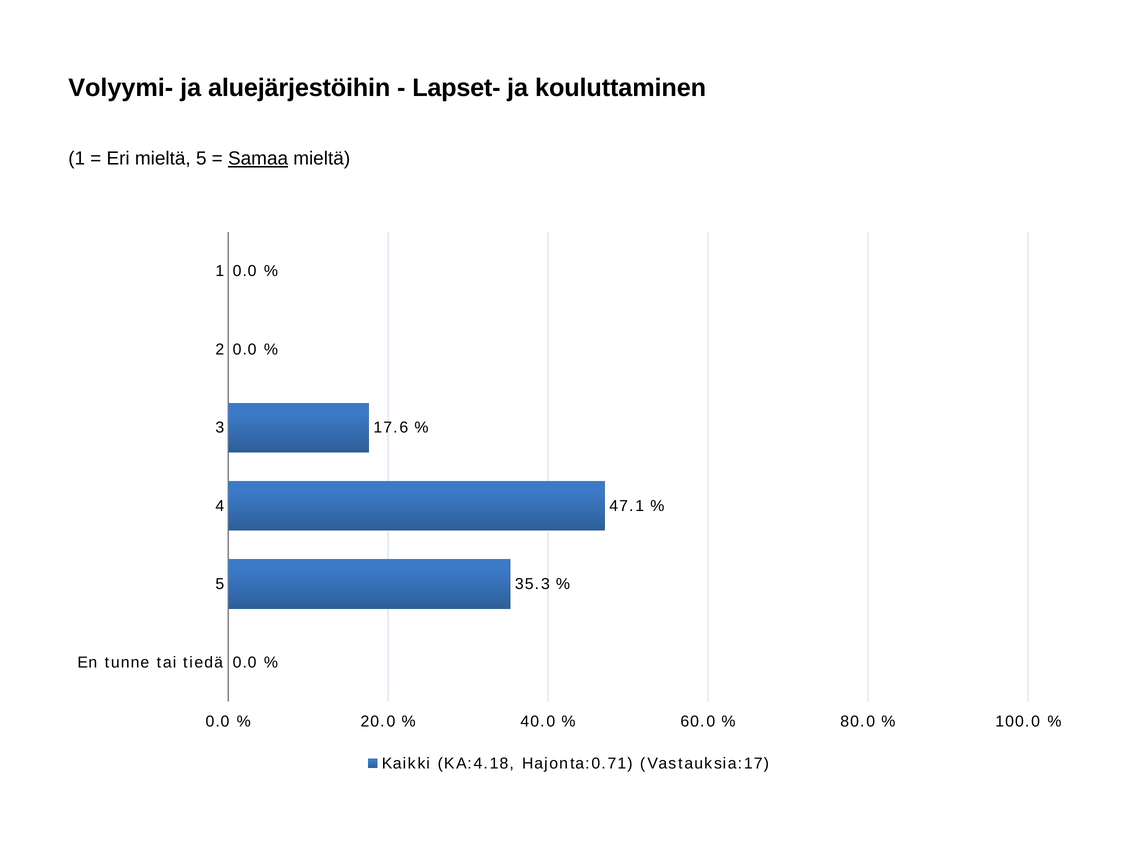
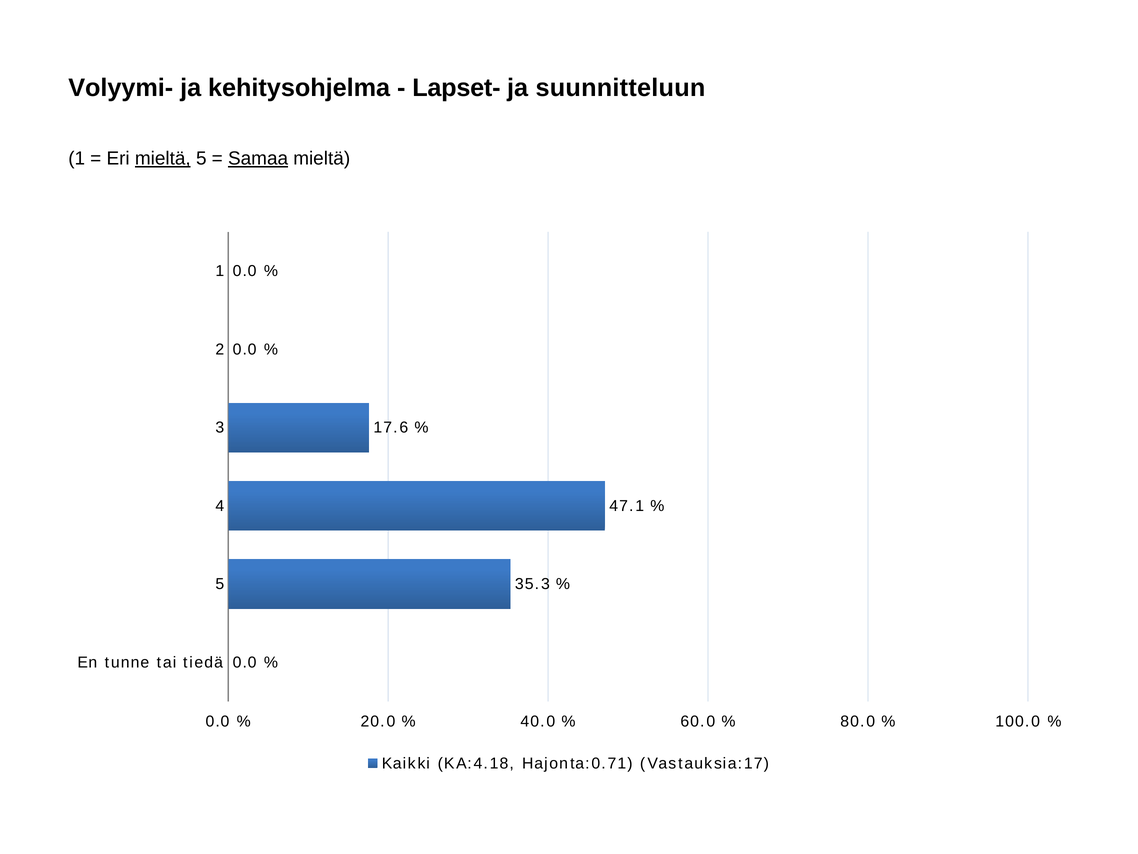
aluejärjestöihin: aluejärjestöihin -> kehitysohjelma (299, 88)
kouluttaminen: kouluttaminen -> suunnitteluun (620, 88)
mieltä underline: none -> present (163, 158)
